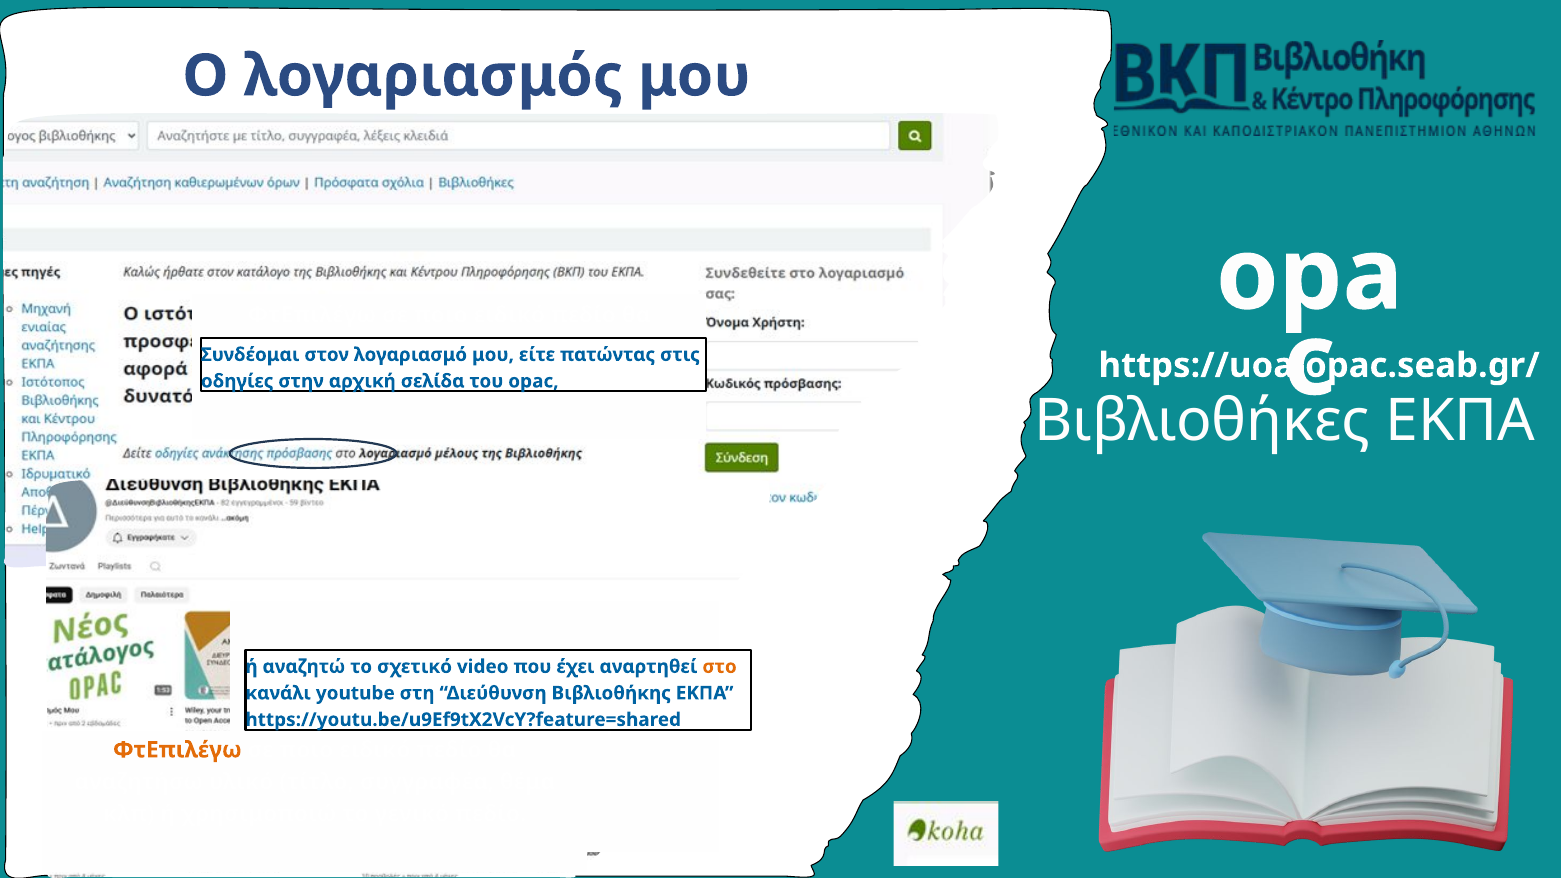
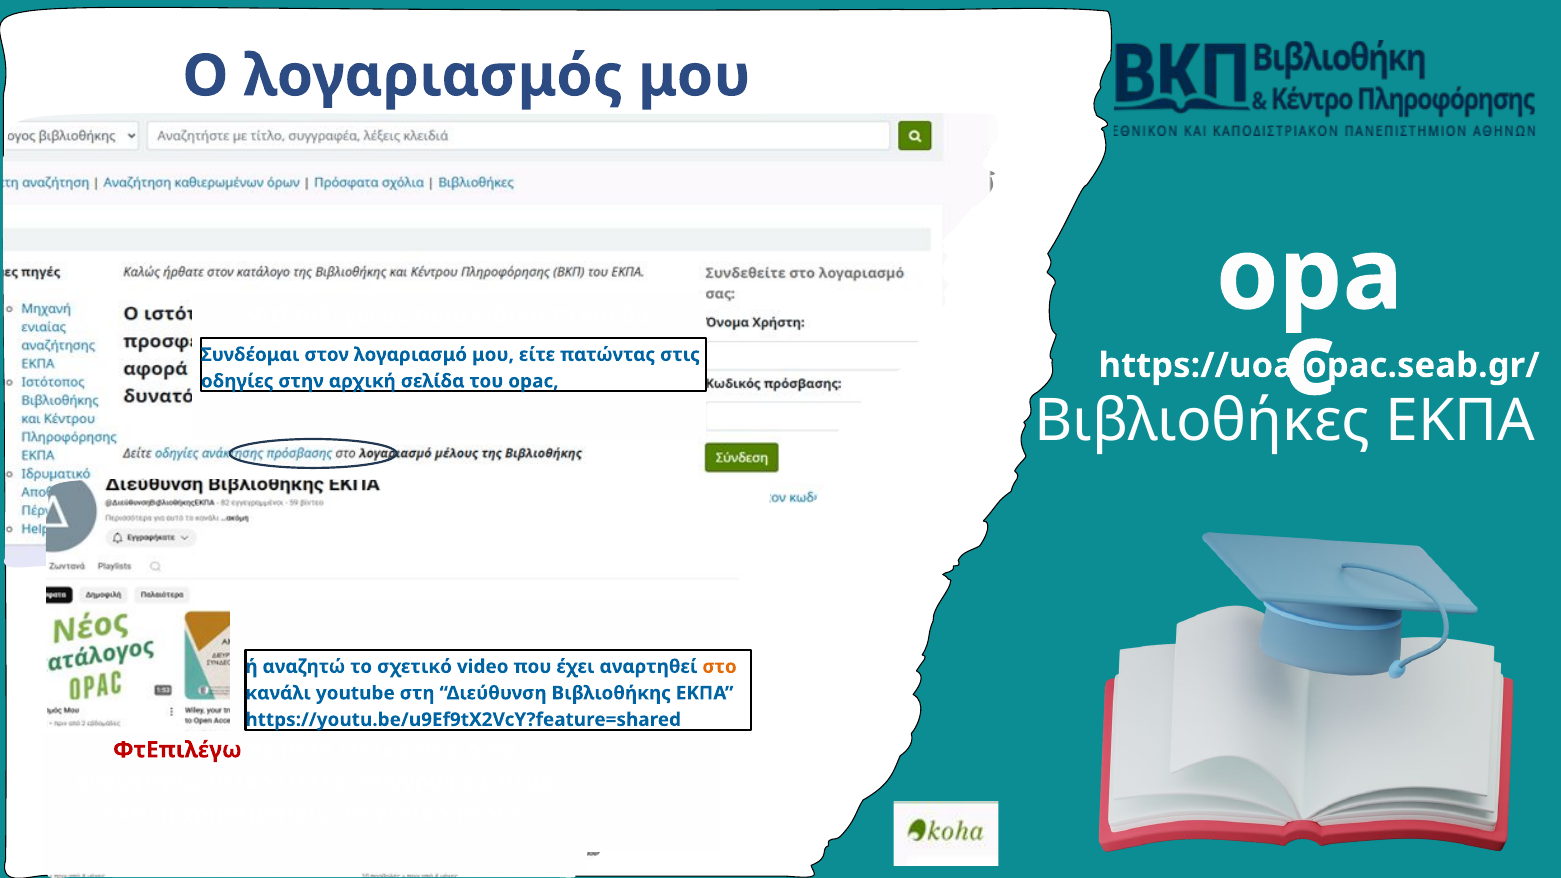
ΦτΕπιλέγω colour: orange -> red (177, 750)
